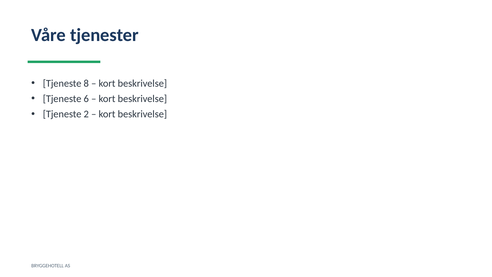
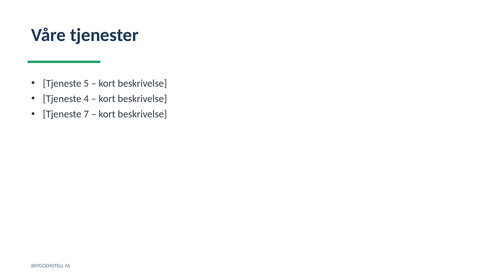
8: 8 -> 5 (86, 83)
6: 6 -> 4 (86, 99)
2: 2 -> 7 (86, 114)
